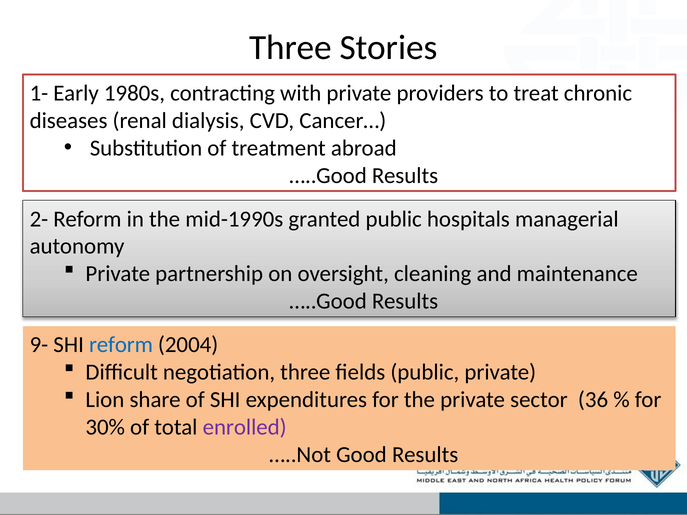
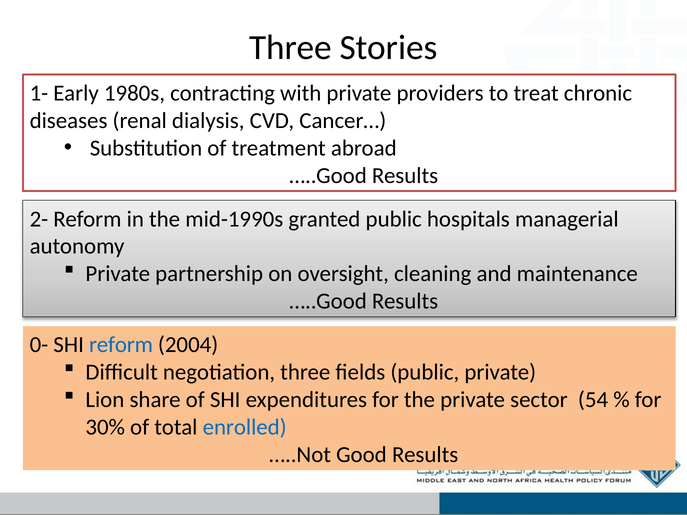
9-: 9- -> 0- (39, 345)
36: 36 -> 54 (593, 400)
enrolled colour: purple -> blue (245, 427)
